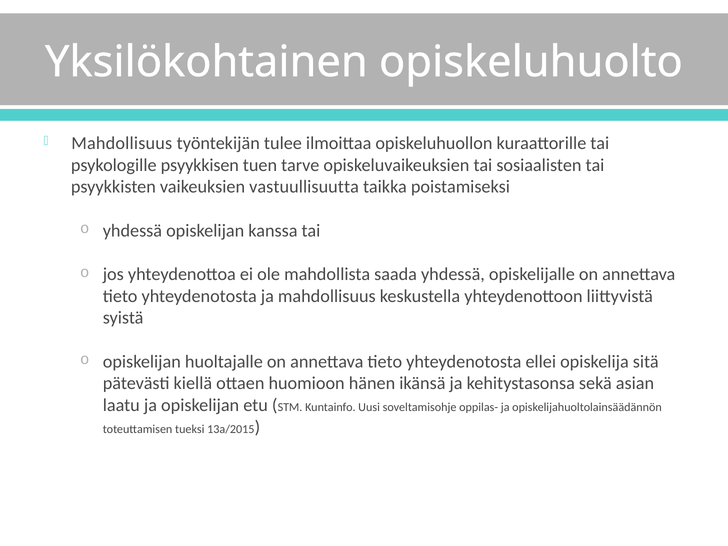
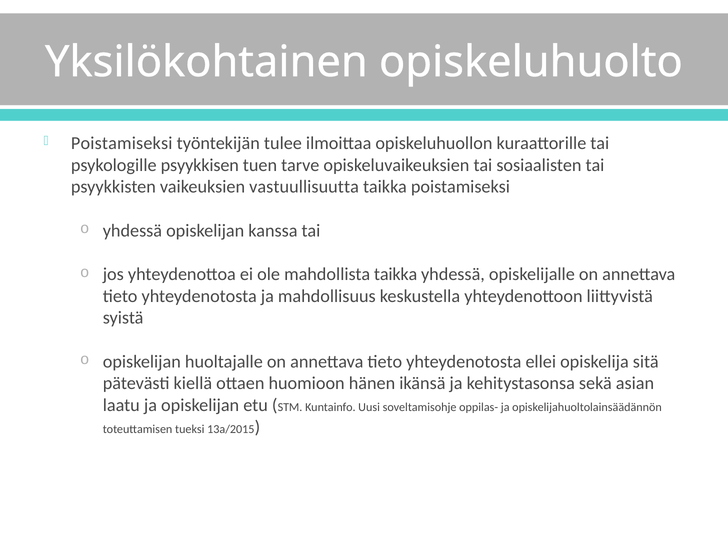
Mahdollisuus: Mahdollisuus -> Poistamiseksi (122, 143)
mahdollista saada: saada -> taikka (396, 274)
